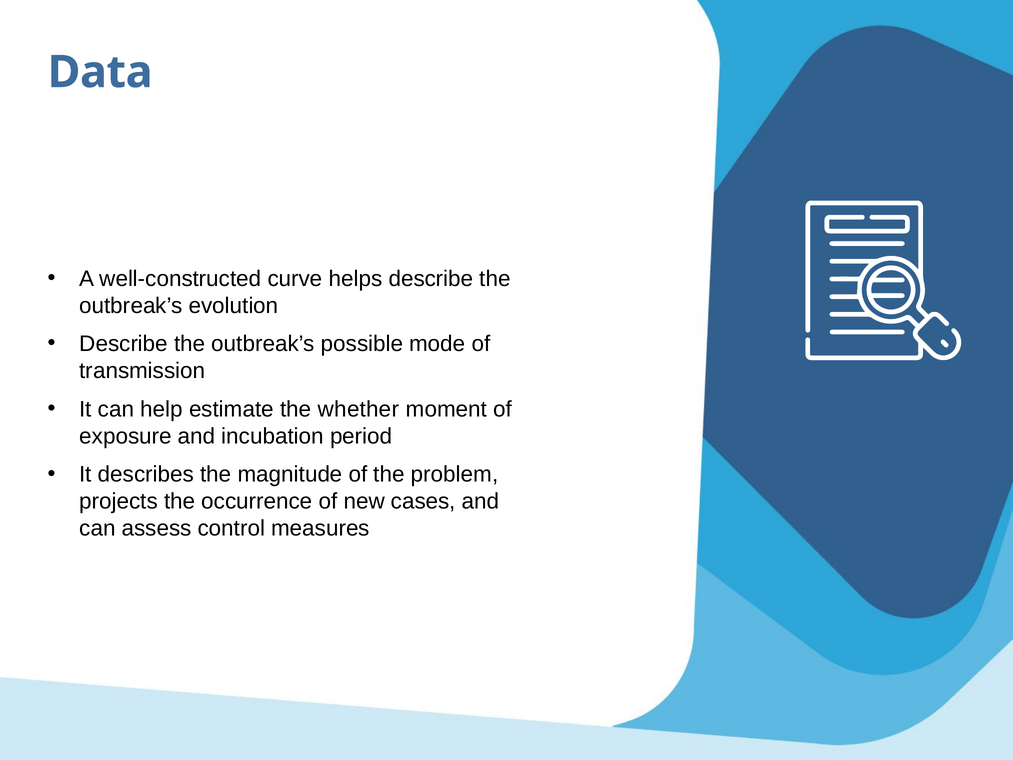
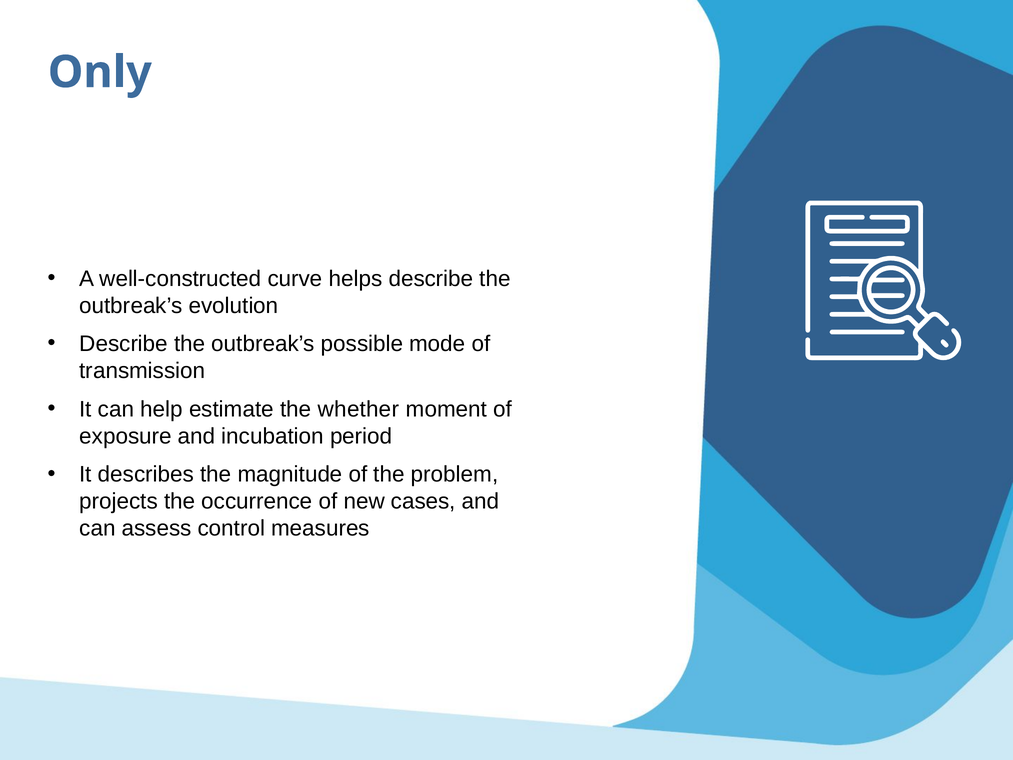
Data: Data -> Only (100, 72)
